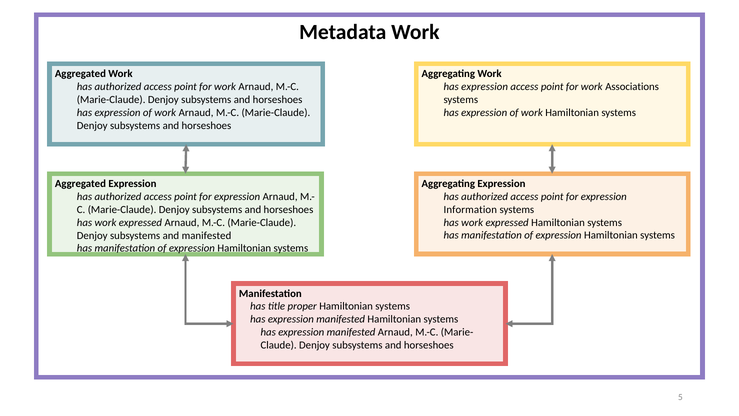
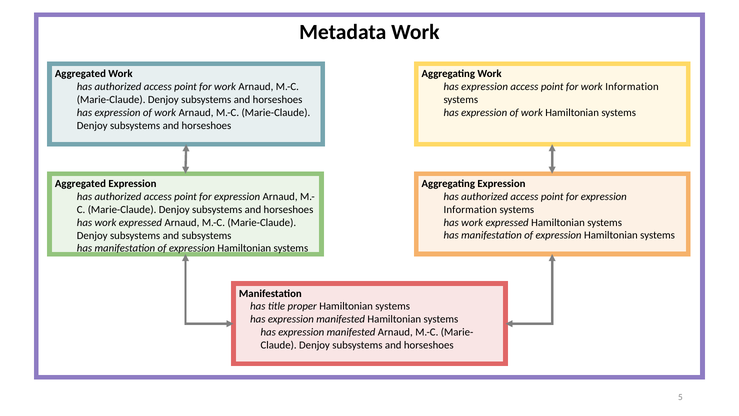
work Associations: Associations -> Information (632, 87)
and manifested: manifested -> subsystems (207, 235)
